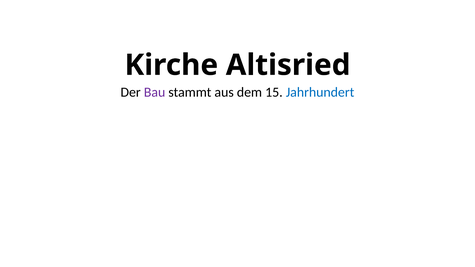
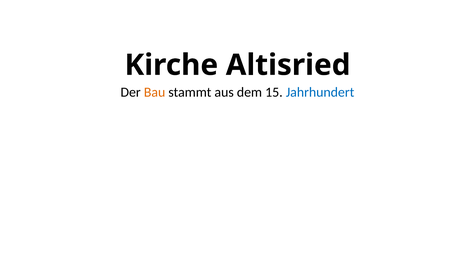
Bau colour: purple -> orange (155, 92)
